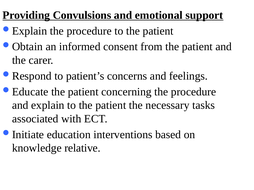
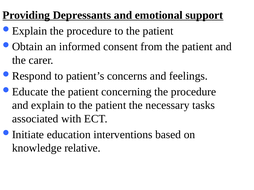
Convulsions: Convulsions -> Depressants (82, 15)
